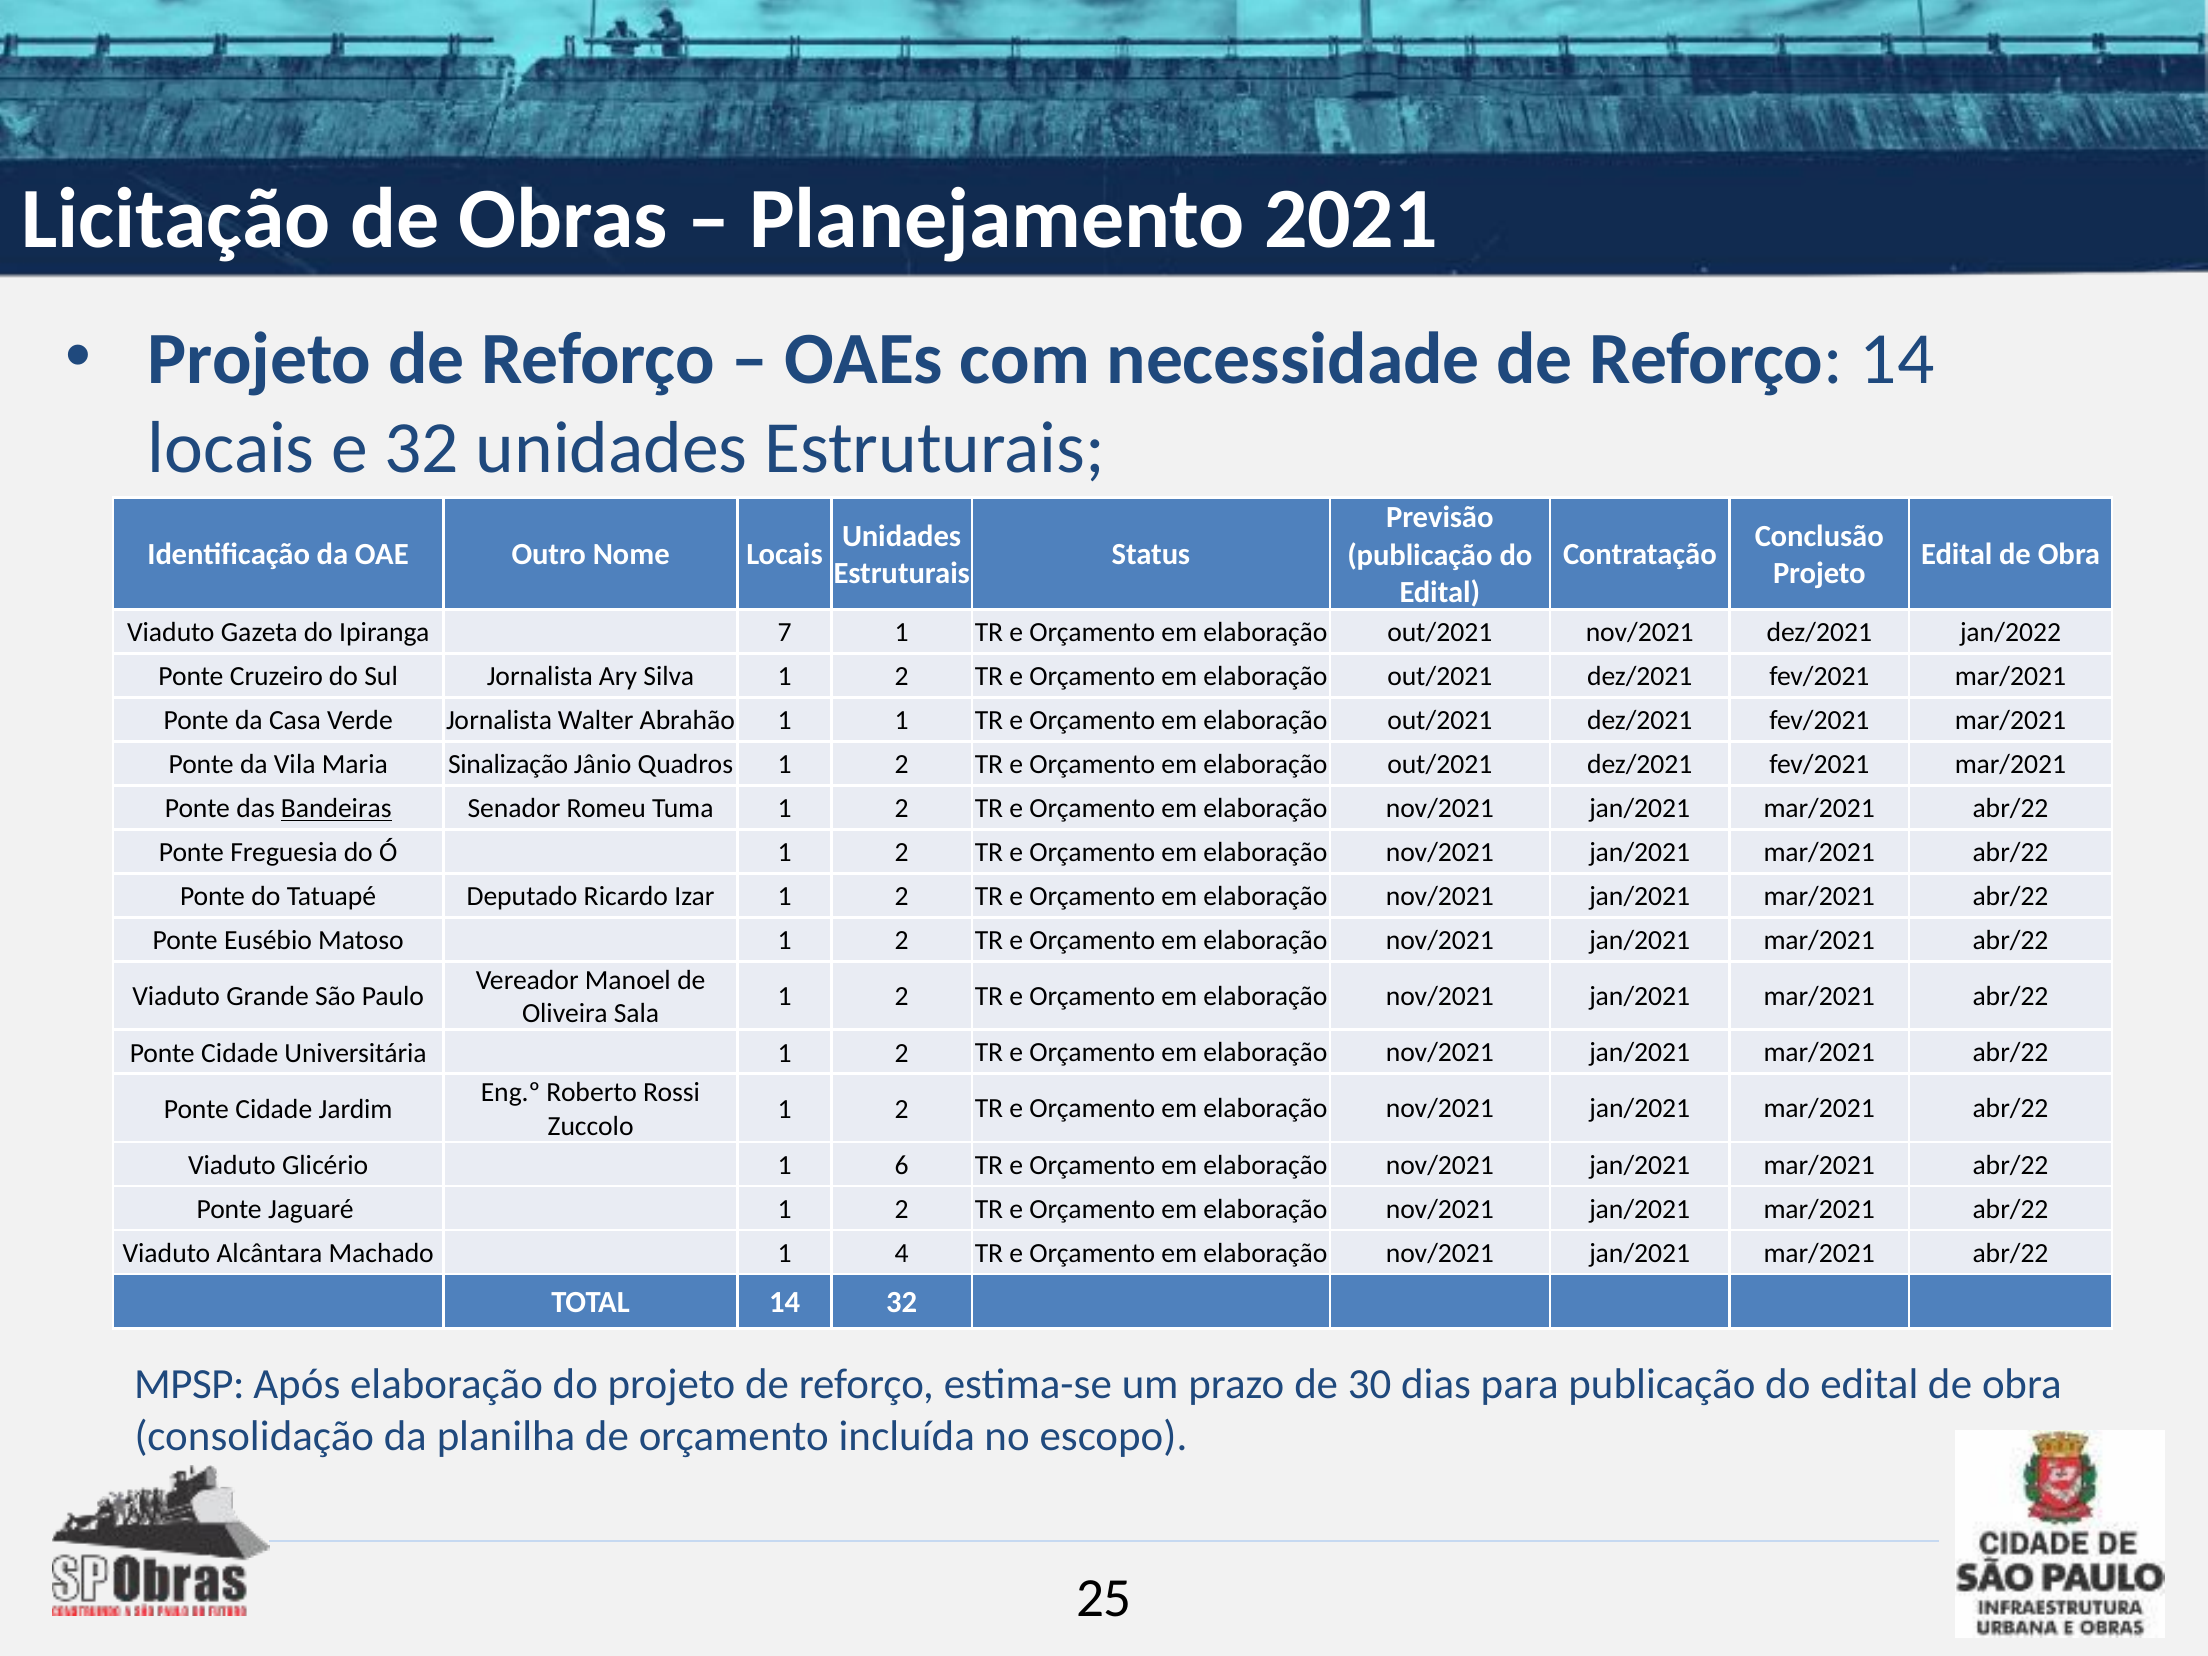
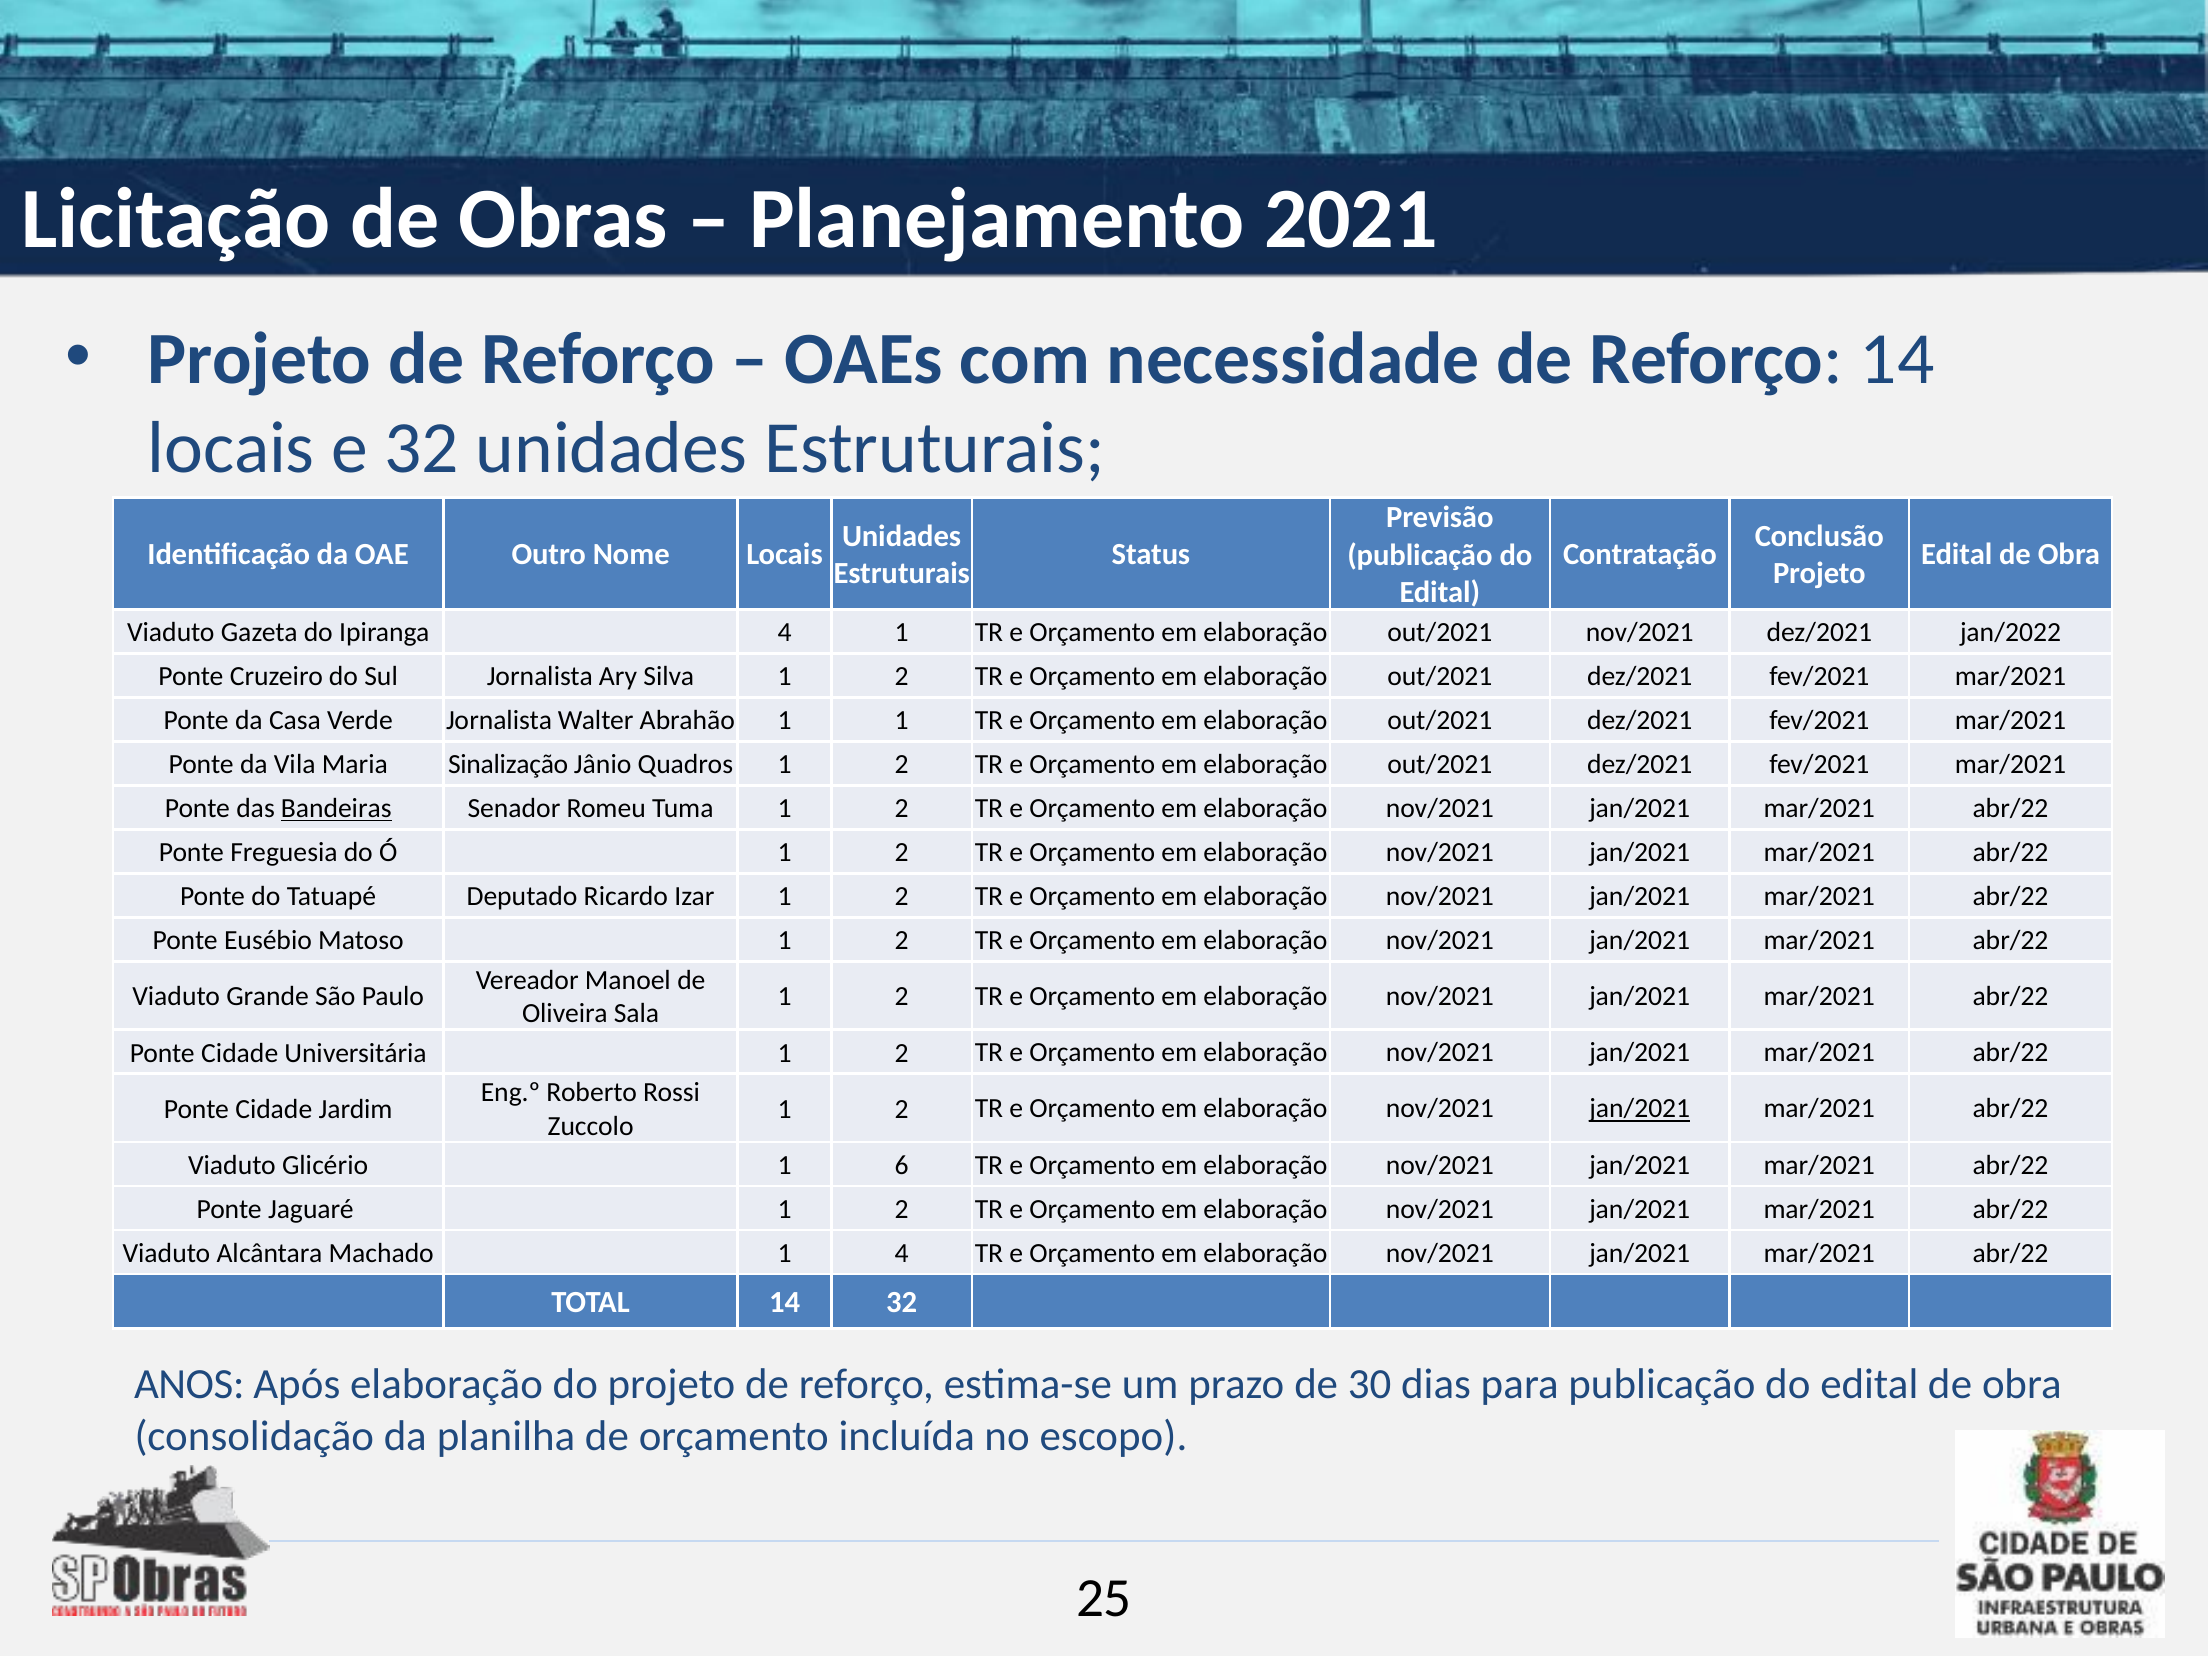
Ipiranga 7: 7 -> 4 (785, 633)
jan/2021 underline: none -> present (1640, 1109)
MPSP: MPSP -> ANOS (189, 1385)
